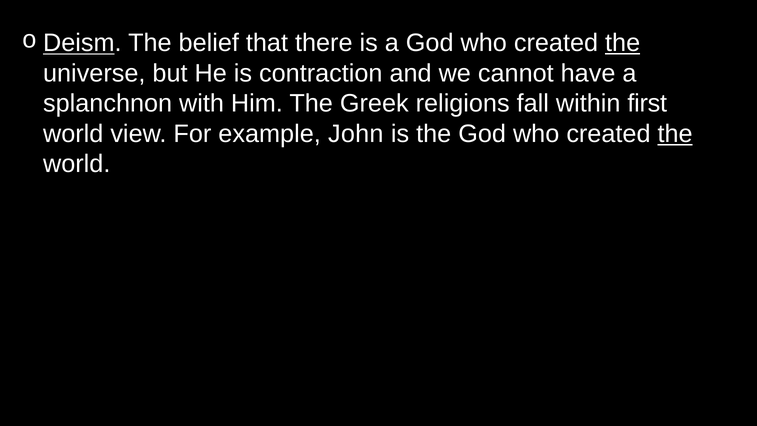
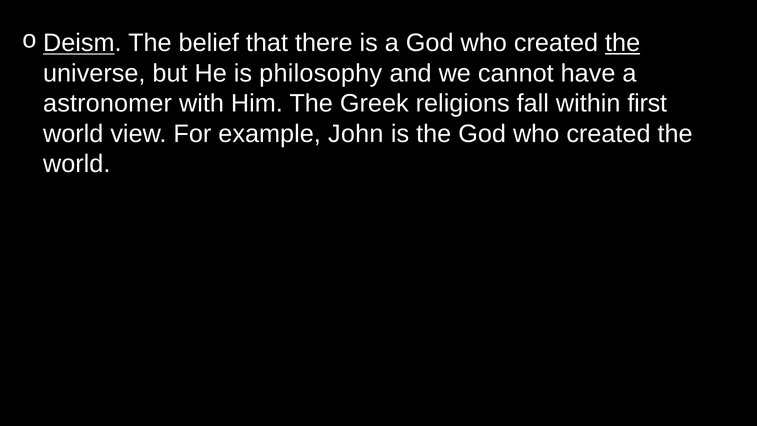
contraction: contraction -> philosophy (321, 73)
splanchnon: splanchnon -> astronomer (108, 103)
the underline: present -> none (675, 134)
